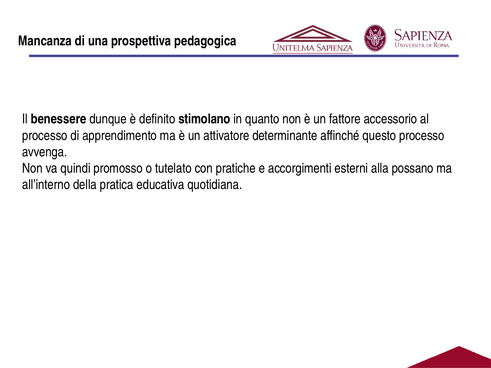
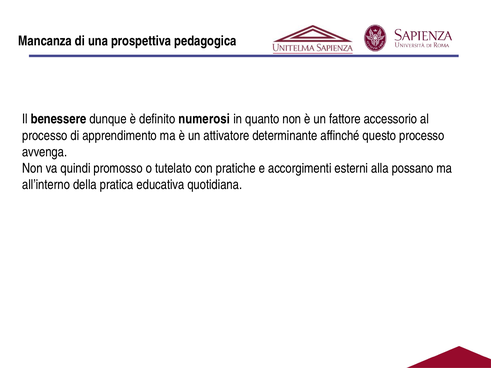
stimolano: stimolano -> numerosi (204, 119)
